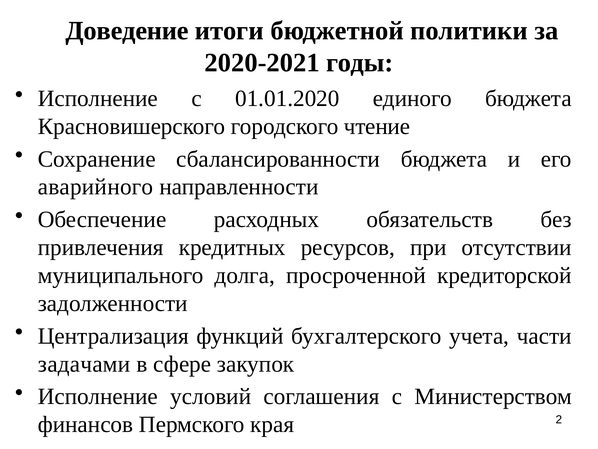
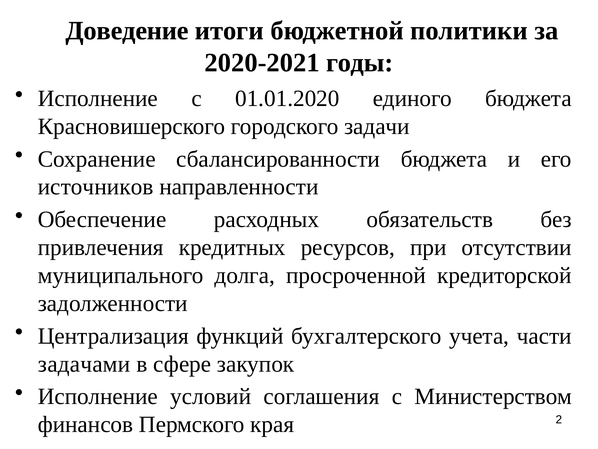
чтение: чтение -> задачи (377, 126)
аварийного: аварийного -> источников (96, 187)
